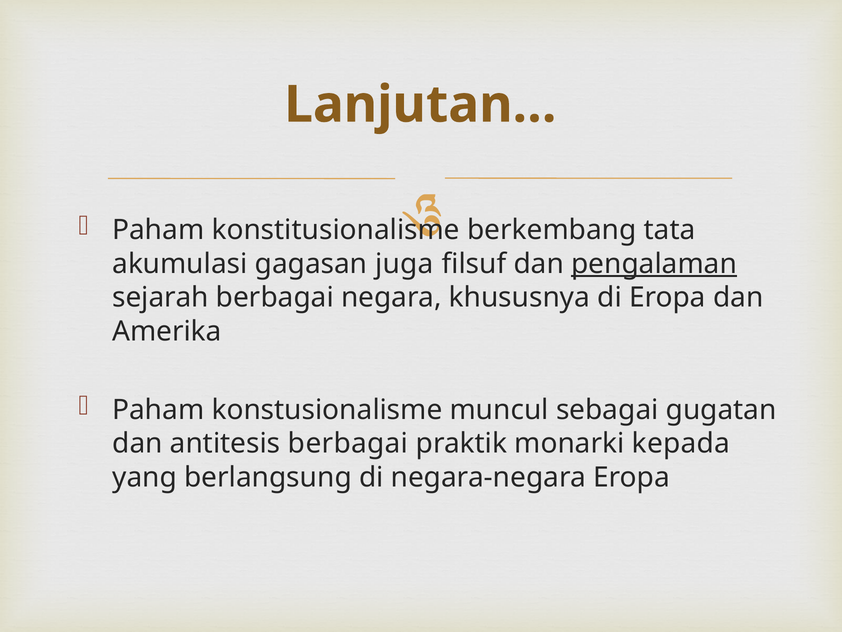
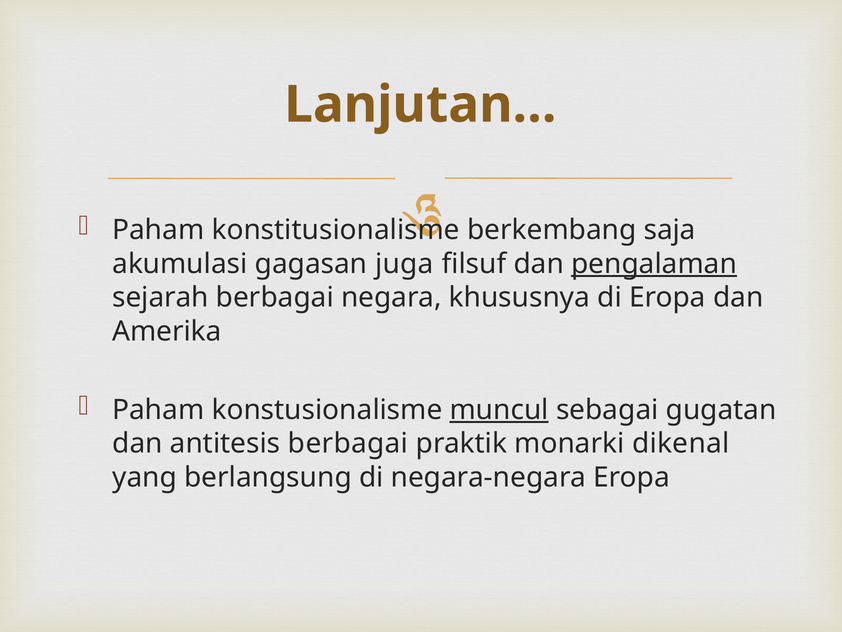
tata: tata -> saja (670, 230)
muncul underline: none -> present (499, 410)
kepada: kepada -> dikenal (681, 443)
